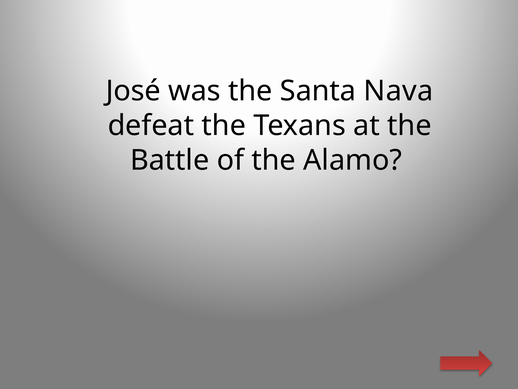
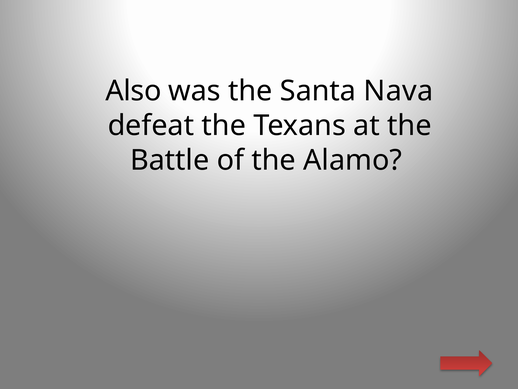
José: José -> Also (133, 91)
